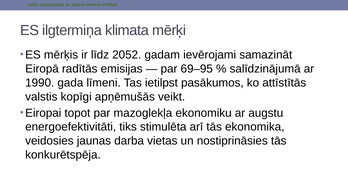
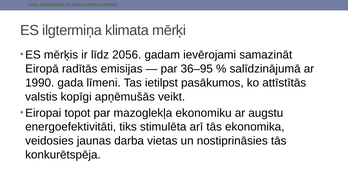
2052: 2052 -> 2056 (127, 55)
69–95: 69–95 -> 36–95 (197, 69)
